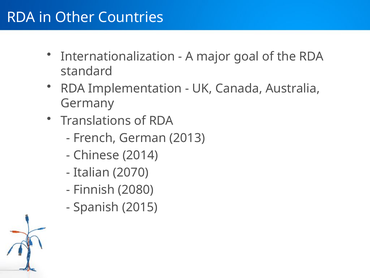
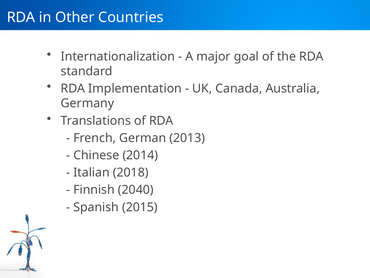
2070: 2070 -> 2018 (131, 172)
2080: 2080 -> 2040 (136, 190)
